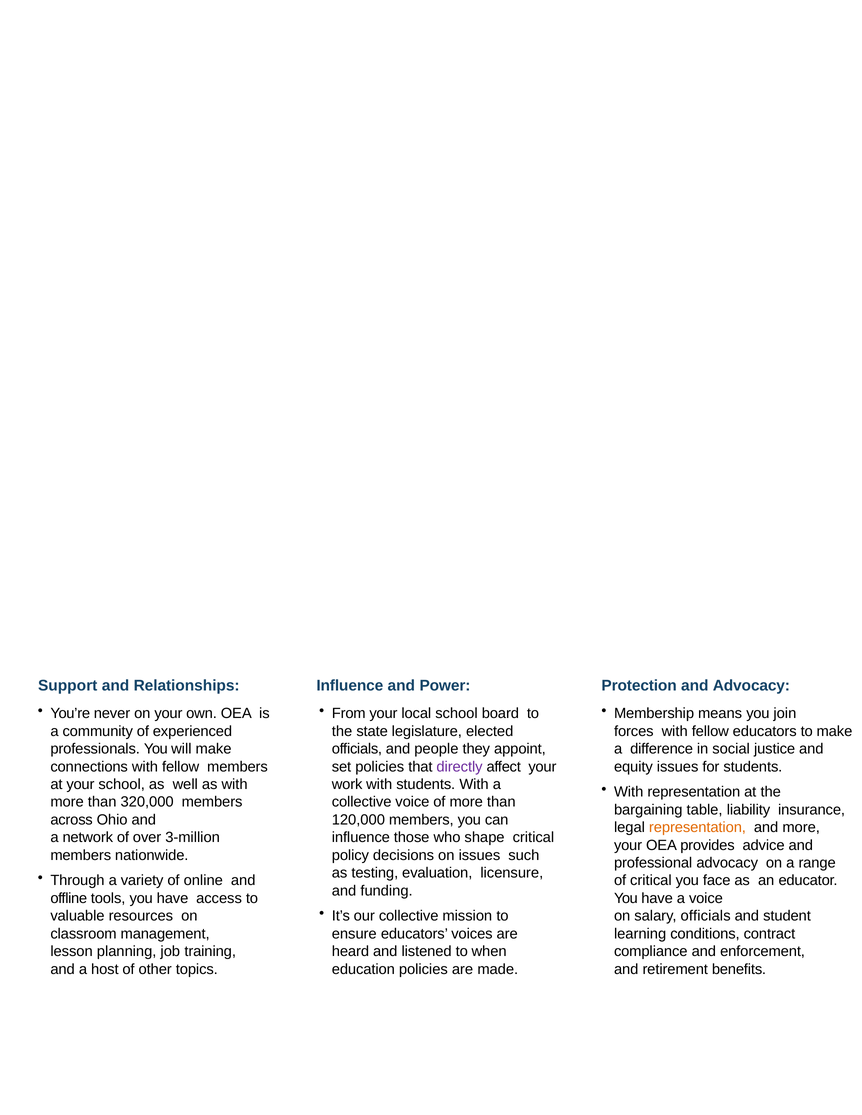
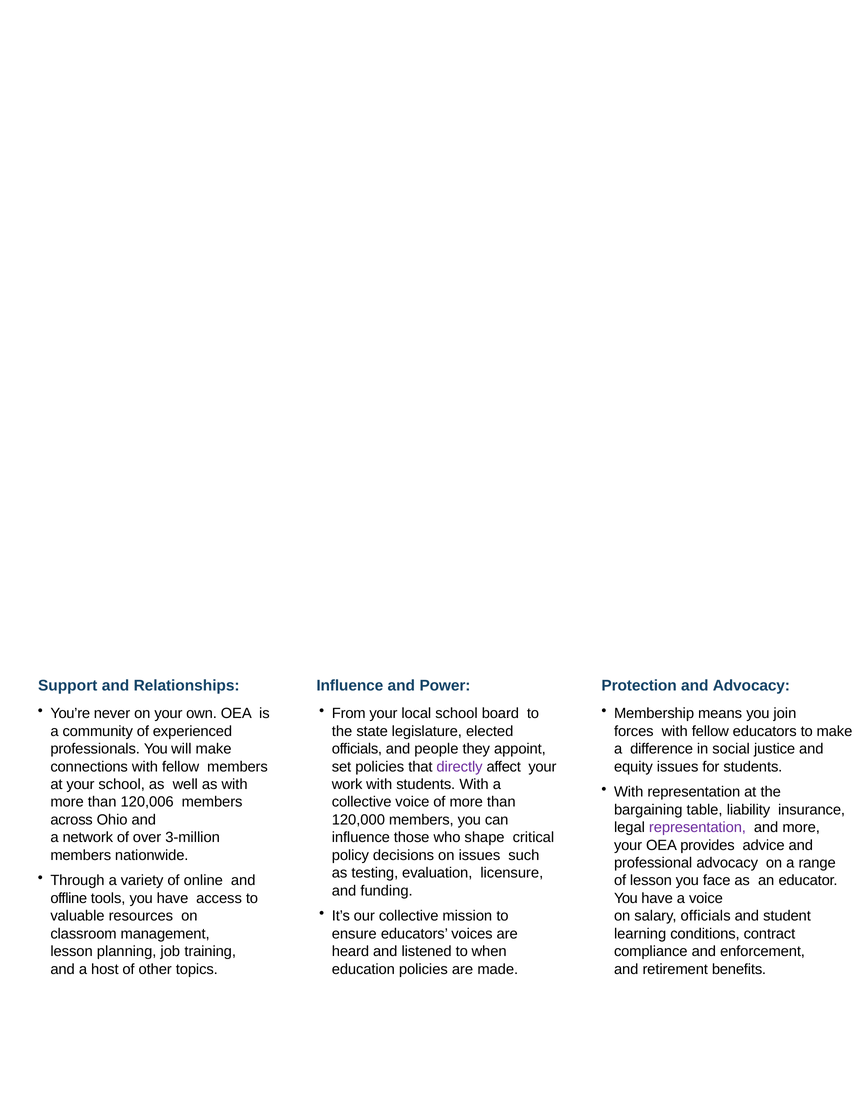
320,000: 320,000 -> 120,006 (147, 802)
representation colour: orange -> purple (697, 828)
of critical: critical -> lesson (651, 881)
